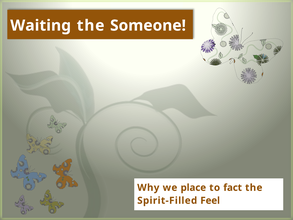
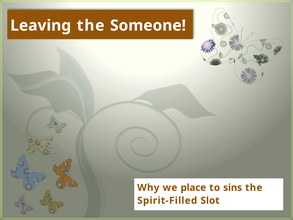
Waiting: Waiting -> Leaving (41, 25)
fact: fact -> sins (233, 187)
Feel: Feel -> Slot (210, 200)
